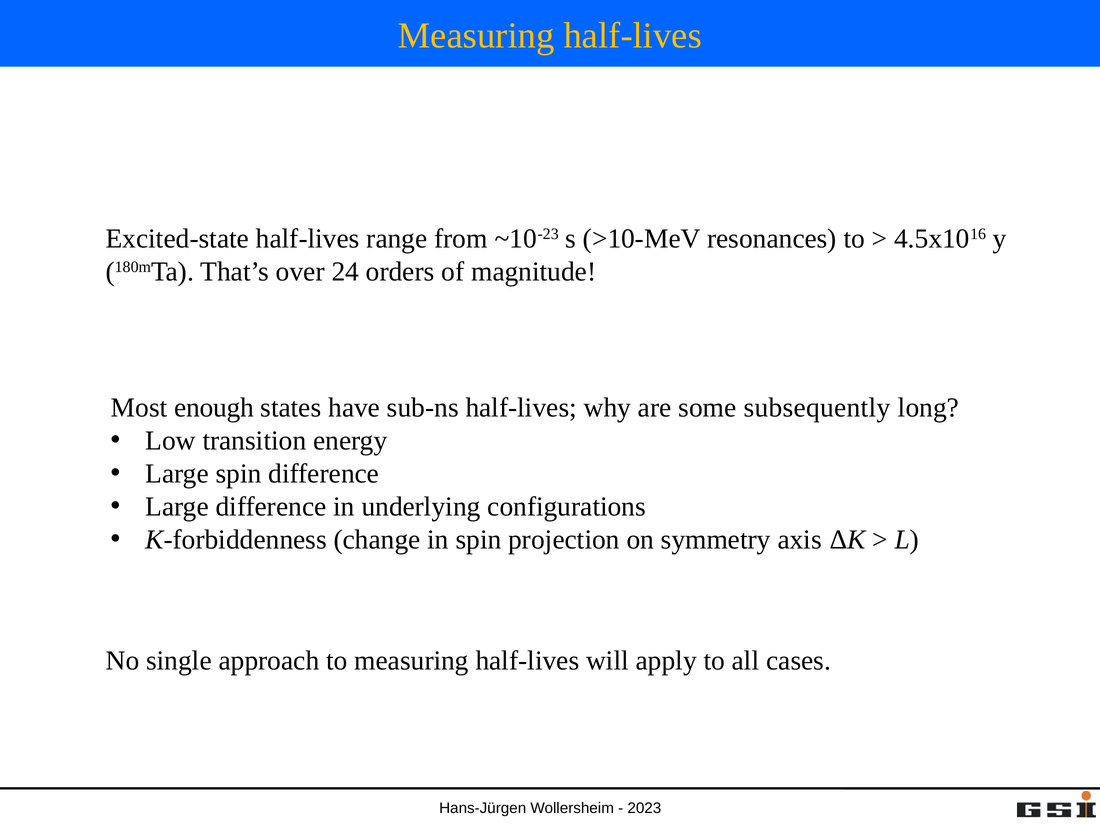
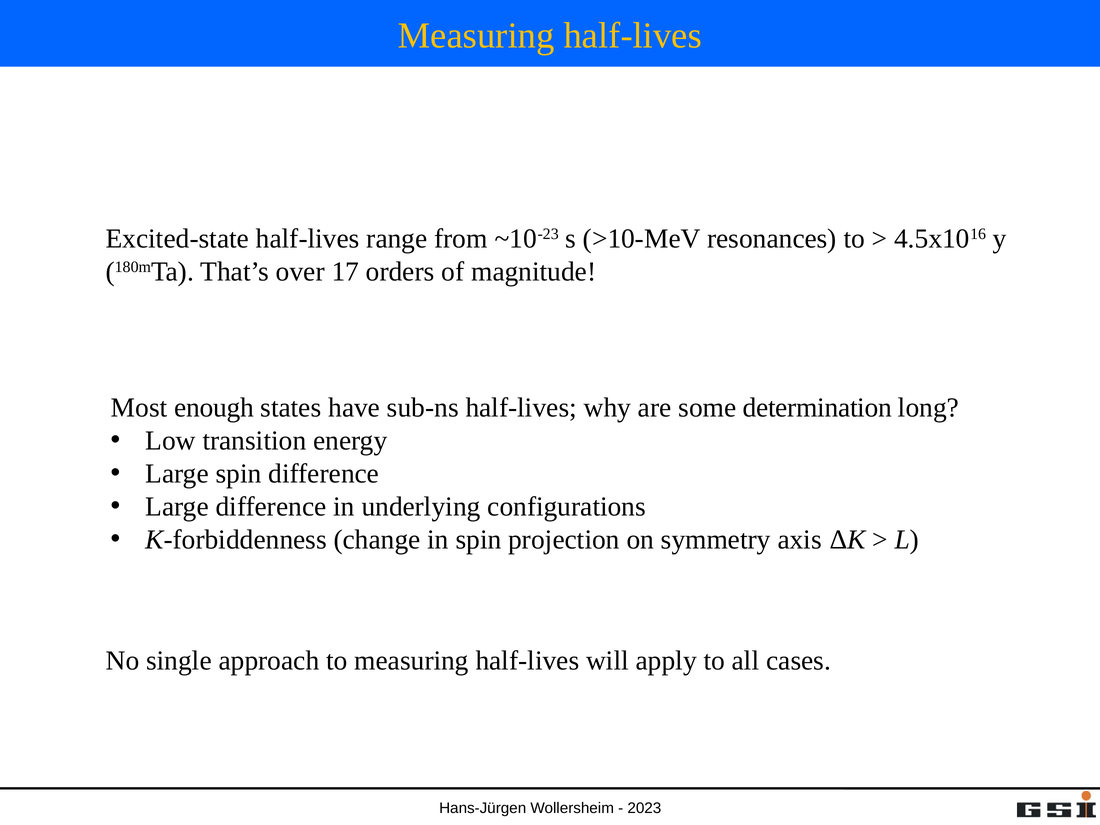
24: 24 -> 17 (345, 272)
subsequently: subsequently -> determination (817, 408)
